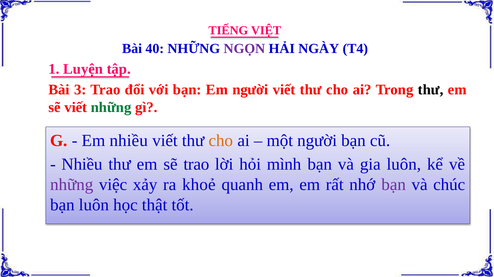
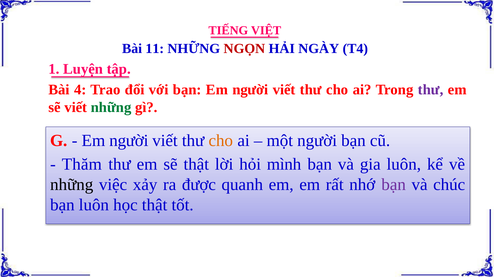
40: 40 -> 11 (155, 49)
NGỌN colour: purple -> red (244, 49)
3: 3 -> 4 (80, 90)
thư colour: black -> purple (431, 90)
nhiều: nhiều -> người (129, 141)
Nhiều: Nhiều -> Thăm (82, 164)
sẽ trao: trao -> thật (196, 164)
những colour: purple -> black (72, 185)
khoẻ: khoẻ -> được (199, 185)
